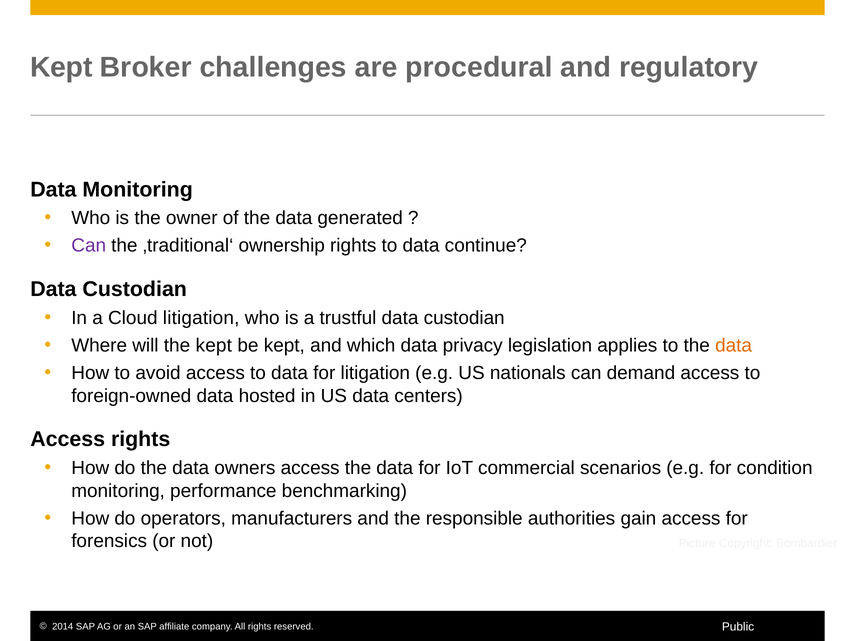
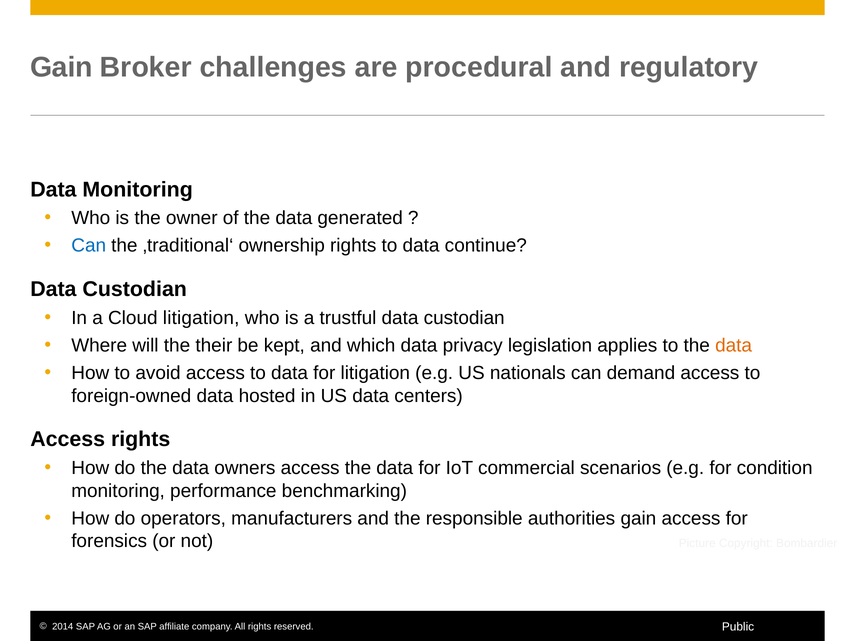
Kept: Kept -> Gain (61, 68)
Can colour: purple -> blue (89, 246)
the kept: kept -> their (214, 346)
